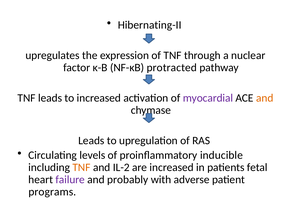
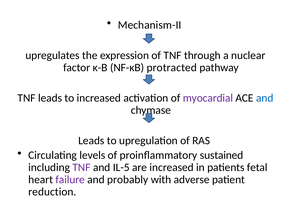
Hibernating-II: Hibernating-II -> Mechanism-II (150, 25)
and colour: orange -> blue (265, 98)
inducible: inducible -> sustained (222, 155)
TNF colour: orange -> purple (81, 168)
IL-2: IL-2 -> IL-5 (121, 168)
programs: programs -> reduction (52, 192)
